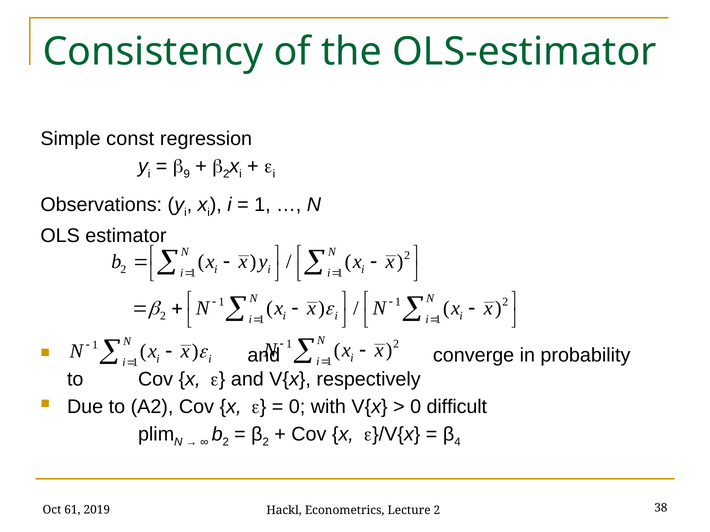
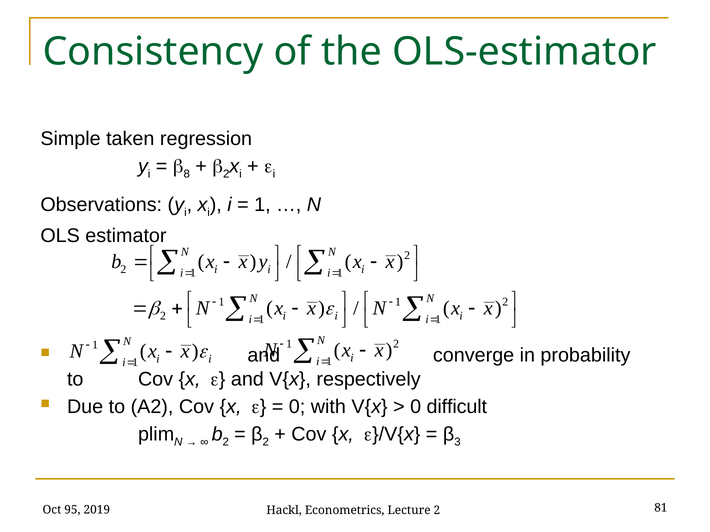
const: const -> taken (130, 139)
9: 9 -> 8 (187, 174)
4: 4 -> 3 (457, 442)
61: 61 -> 95 (72, 510)
38: 38 -> 81 (661, 509)
